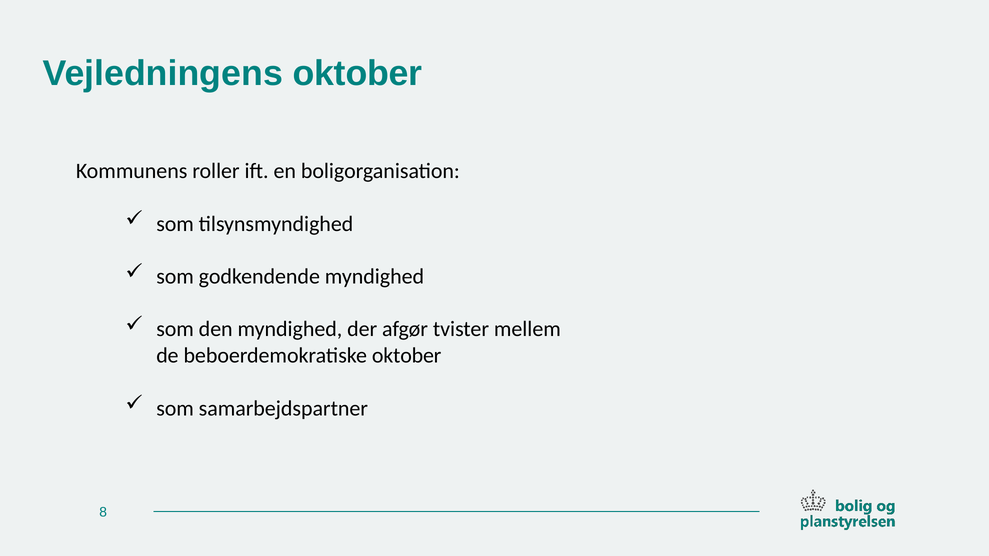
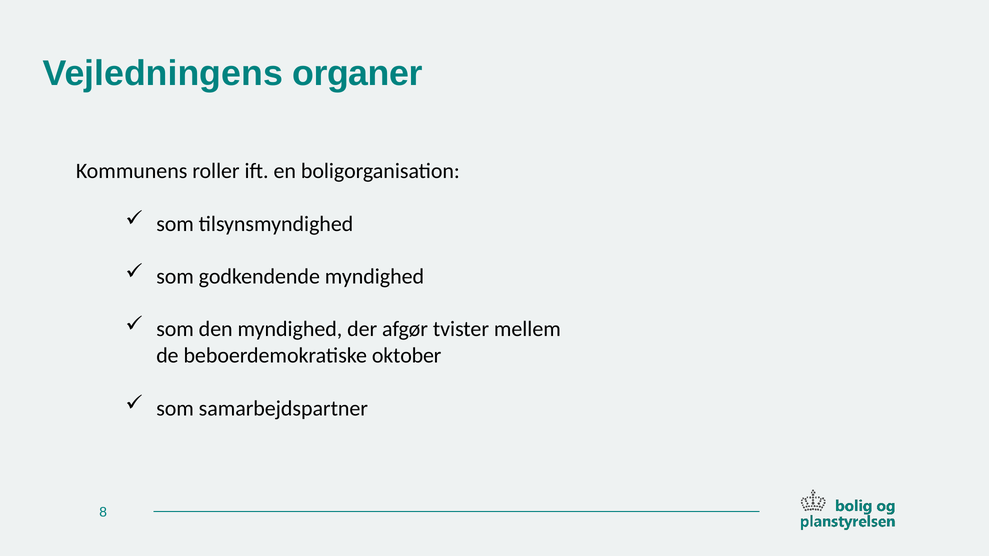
Vejledningens oktober: oktober -> organer (357, 73)
